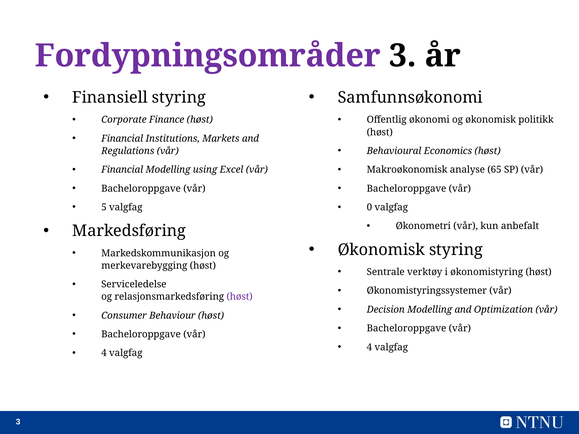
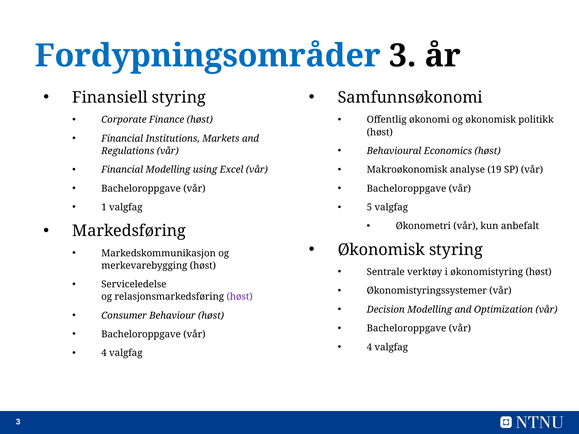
Fordypningsområder colour: purple -> blue (208, 56)
65: 65 -> 19 (494, 170)
5: 5 -> 1 (104, 207)
0: 0 -> 5 (369, 207)
